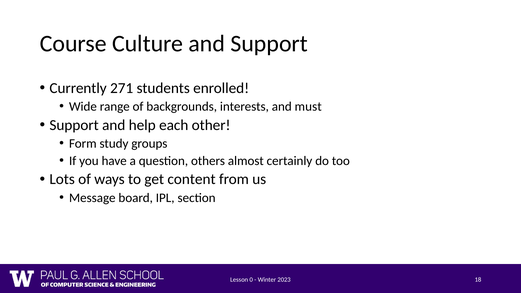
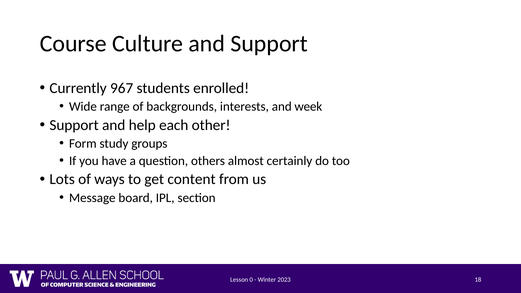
271: 271 -> 967 (122, 88)
must: must -> week (308, 107)
